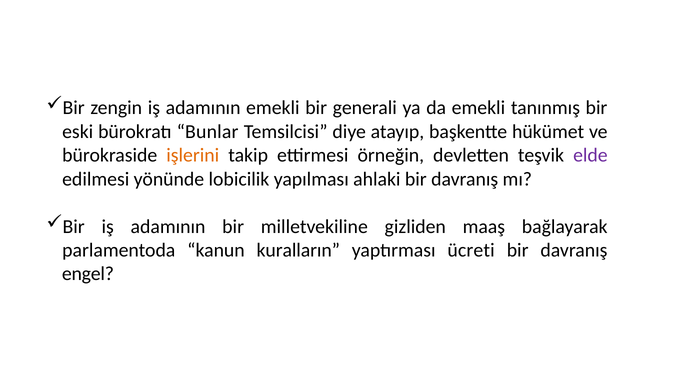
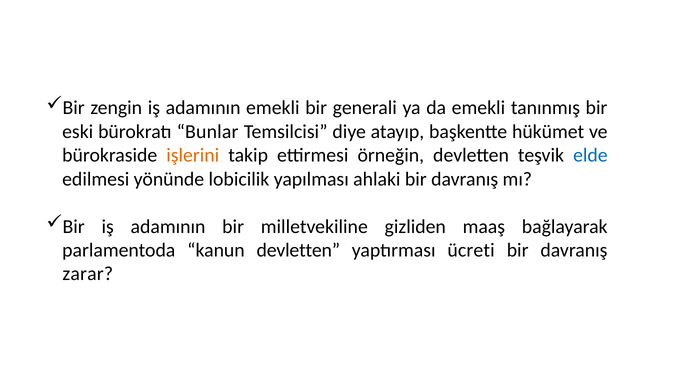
elde colour: purple -> blue (590, 155)
kanun kuralların: kuralların -> devletten (298, 250)
engel: engel -> zarar (88, 274)
